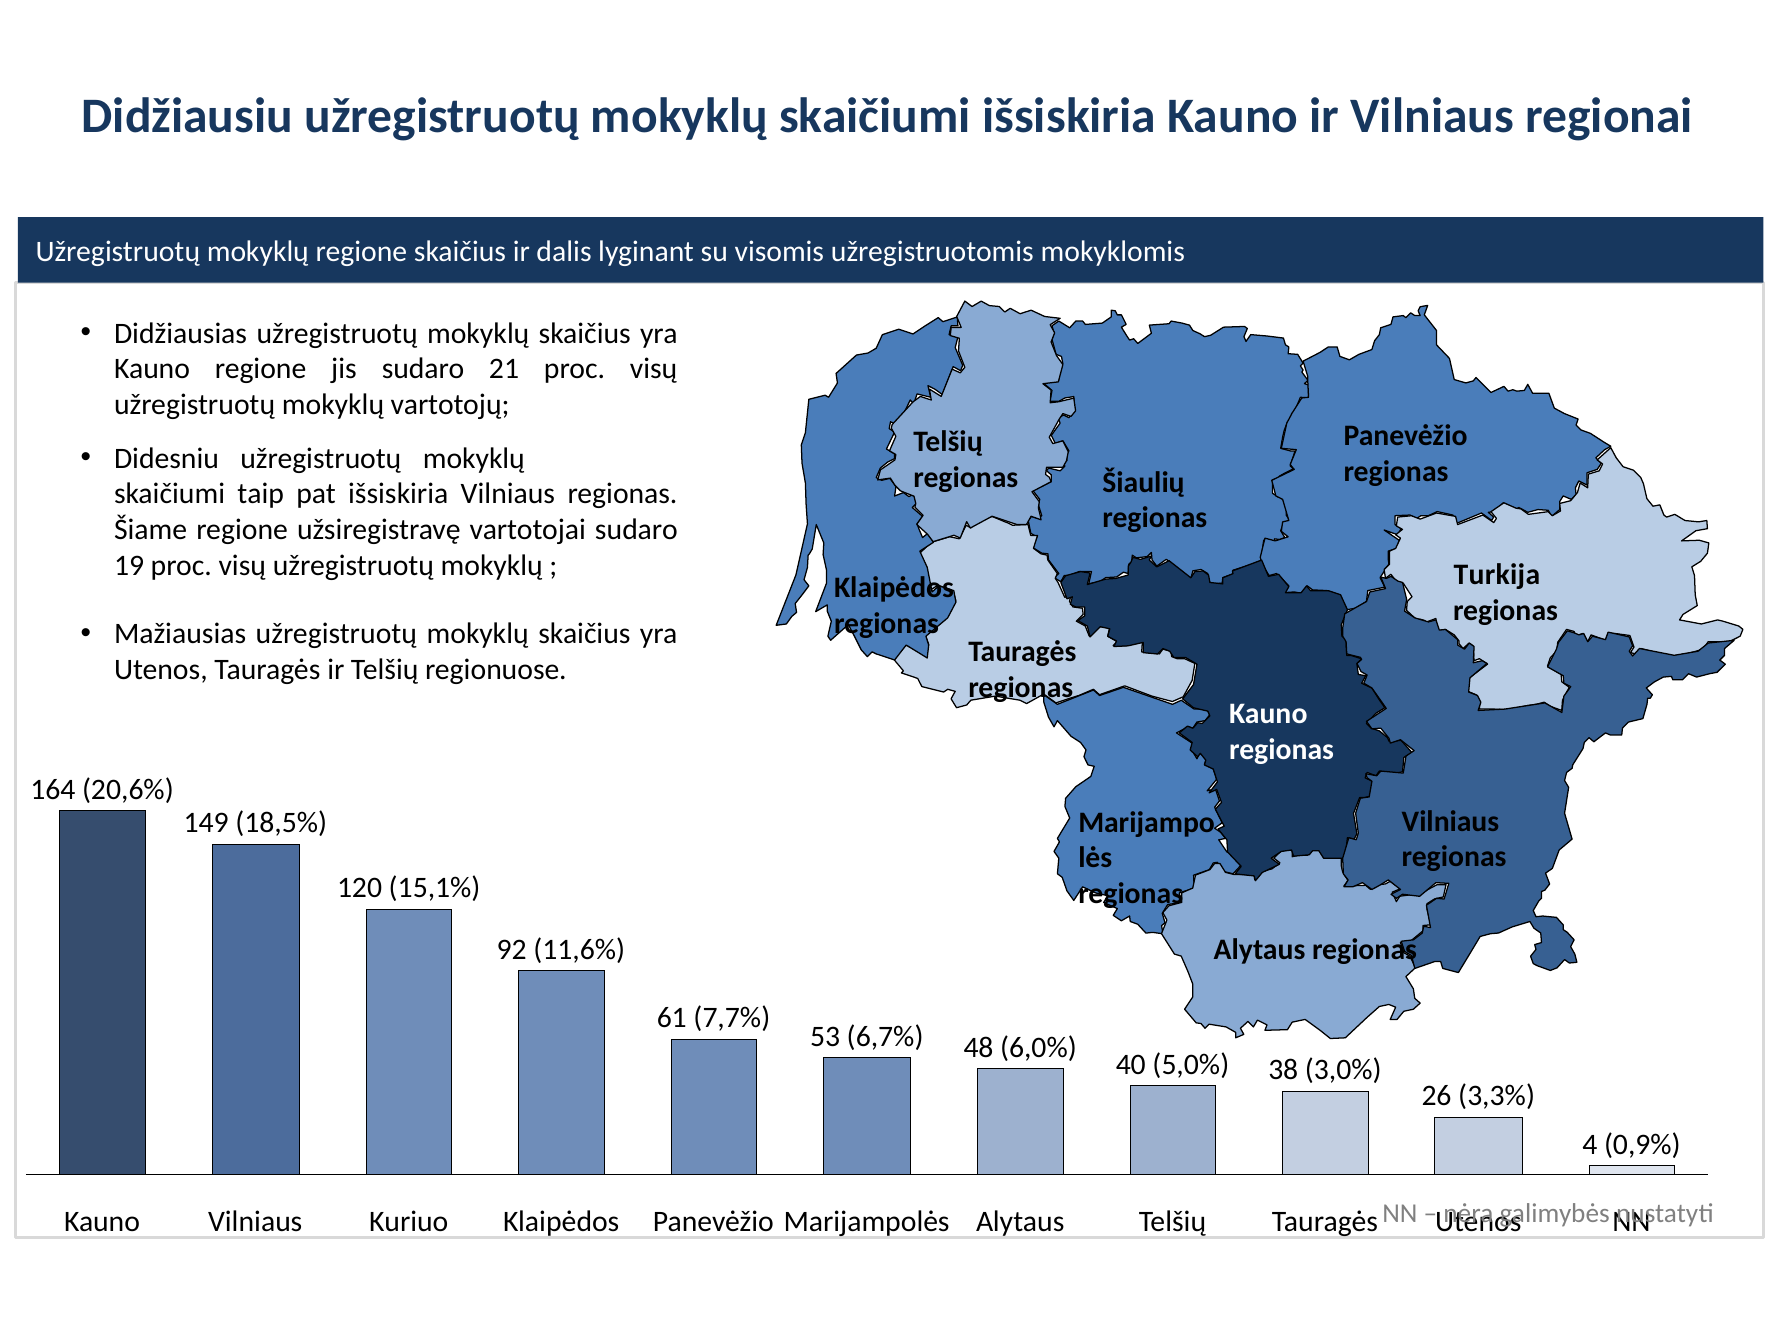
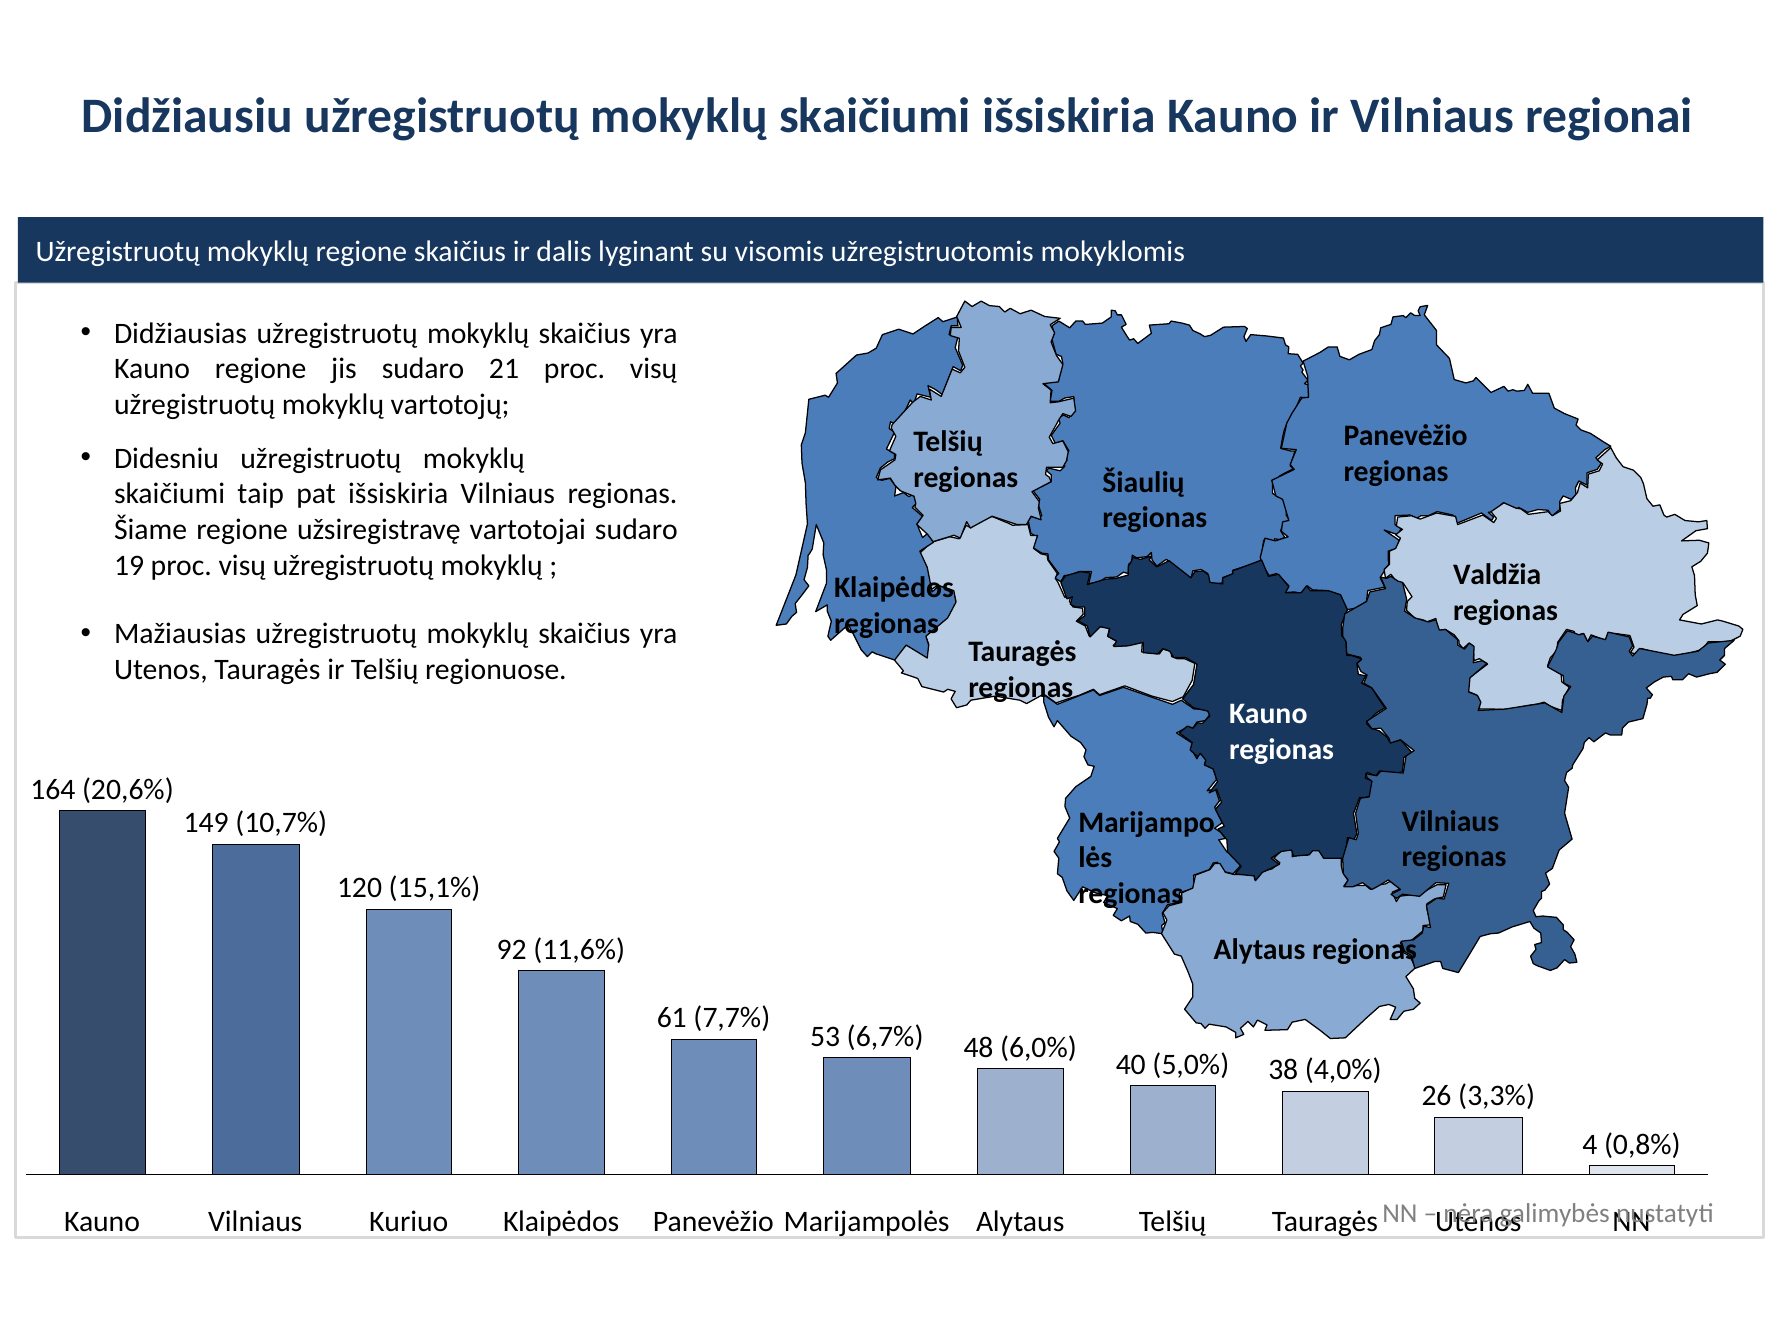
Turkija: Turkija -> Valdžia (1497, 575)
18,5%: 18,5% -> 10,7% (281, 823)
3,0%: 3,0% -> 4,0% (1343, 1070)
0,9%: 0,9% -> 0,8% (1642, 1144)
